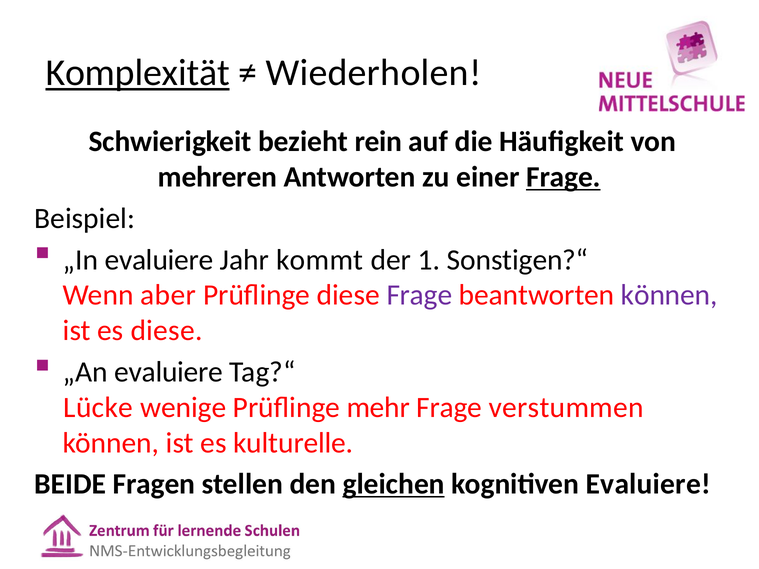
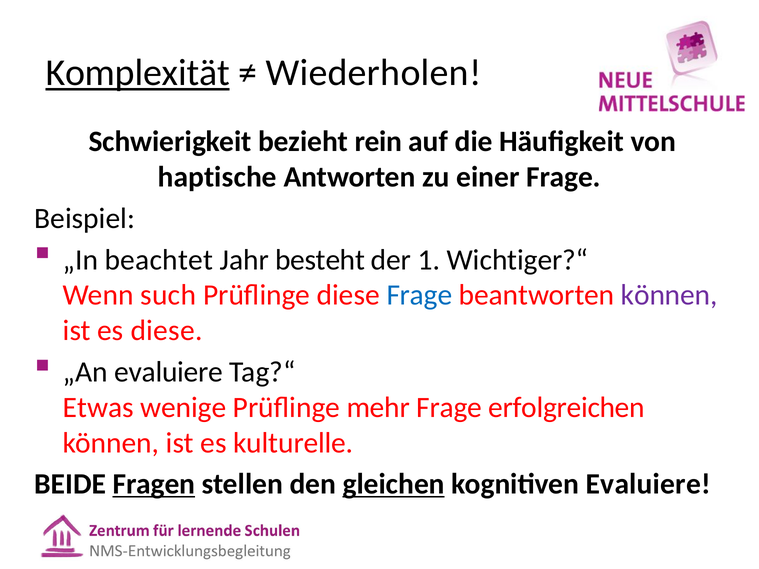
mehreren: mehreren -> haptische (217, 177)
Frage underline: present -> none (563, 177)
„In evaluiere: evaluiere -> beachtet (159, 260)
kommt: kommt -> besteht (320, 260)
Sonstigen?“: Sonstigen?“ -> Wichtiger?“ (518, 260)
aber: aber -> such (168, 295)
Frage colour: purple -> blue (419, 295)
Lücke: Lücke -> Etwas (98, 408)
verstummen: verstummen -> erfolgreichen (567, 408)
Fragen underline: none -> present (154, 484)
